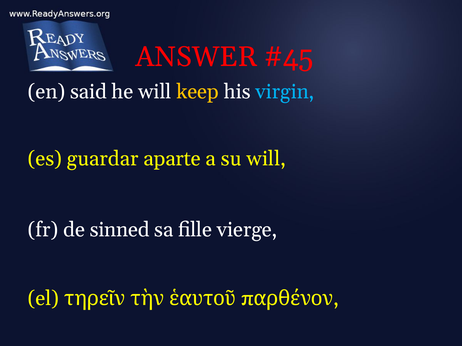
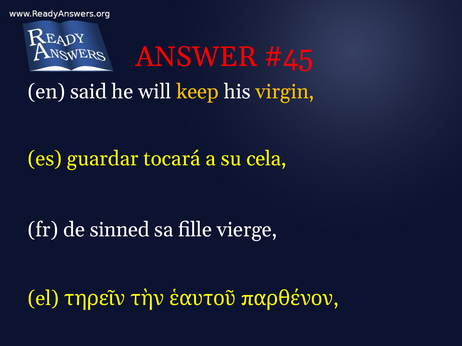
virgin colour: light blue -> yellow (285, 92)
aparte: aparte -> tocará (172, 159)
su will: will -> cela (267, 159)
